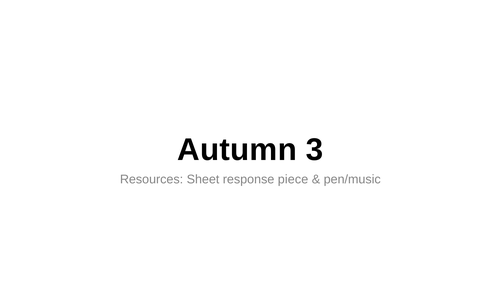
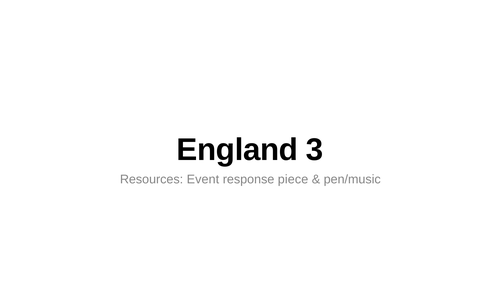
Autumn: Autumn -> England (237, 150)
Sheet: Sheet -> Event (203, 179)
